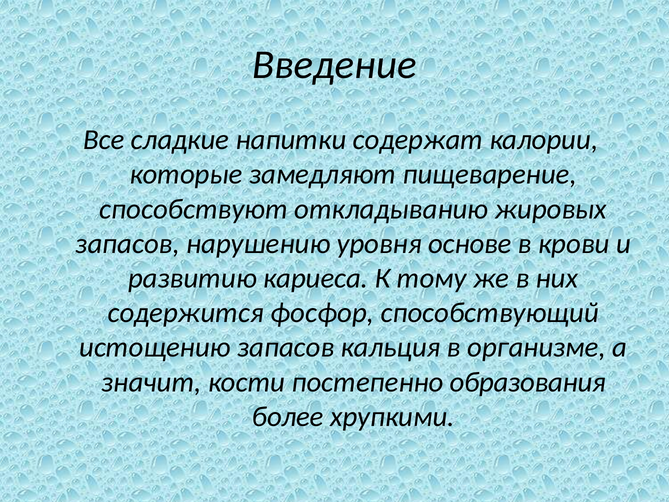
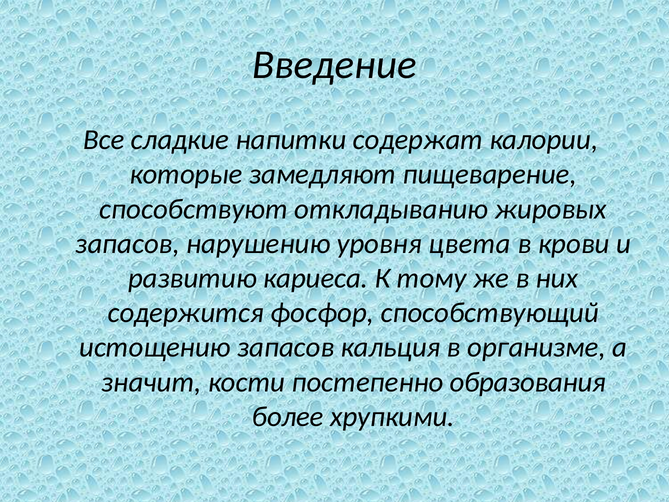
основе: основе -> цвета (470, 243)
